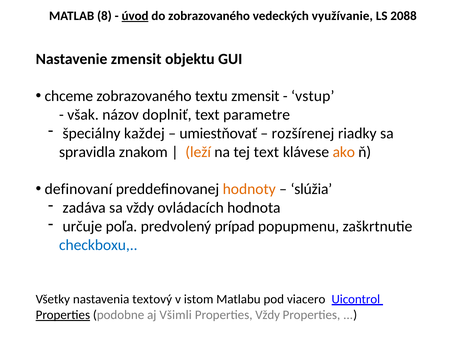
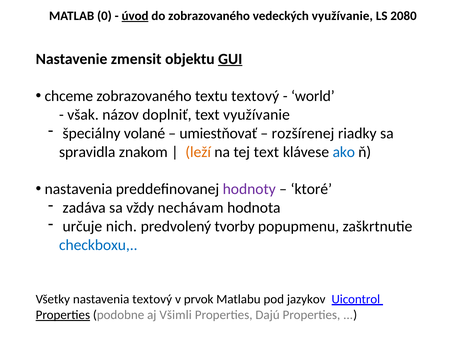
8: 8 -> 0 (104, 16)
2088: 2088 -> 2080 (404, 16)
GUI underline: none -> present (230, 59)
textu zmensit: zmensit -> textový (255, 96)
vstup: vstup -> world (313, 96)
text parametre: parametre -> využívanie (257, 115)
každej: každej -> volané (145, 134)
ako colour: orange -> blue (344, 152)
definovaní: definovaní -> nastavenia (79, 189)
hodnoty colour: orange -> purple (249, 189)
slúžia: slúžia -> ktoré (311, 189)
ovládacích: ovládacích -> nechávam (191, 208)
poľa: poľa -> nich (121, 227)
prípad: prípad -> tvorby (235, 227)
istom: istom -> prvok (199, 300)
viacero: viacero -> jazykov (306, 300)
Properties Vždy: Vždy -> Dajú (268, 315)
